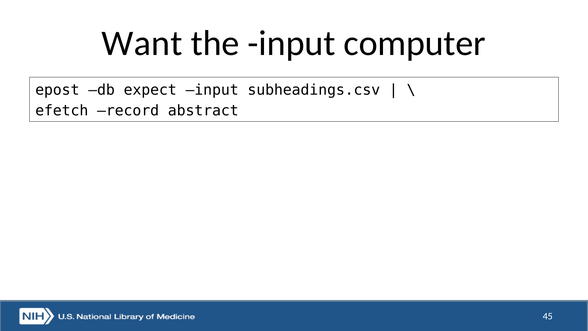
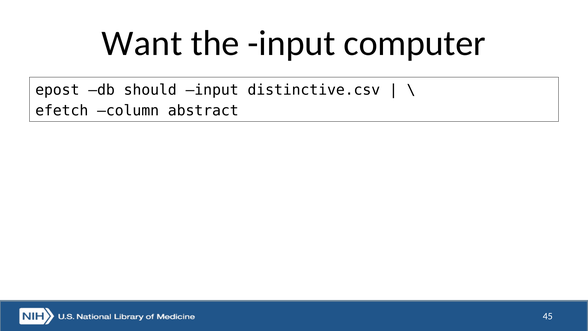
expect: expect -> should (150, 90)
subheadings.csv: subheadings.csv -> distinctive.csv (314, 90)
record: record -> column (128, 111)
